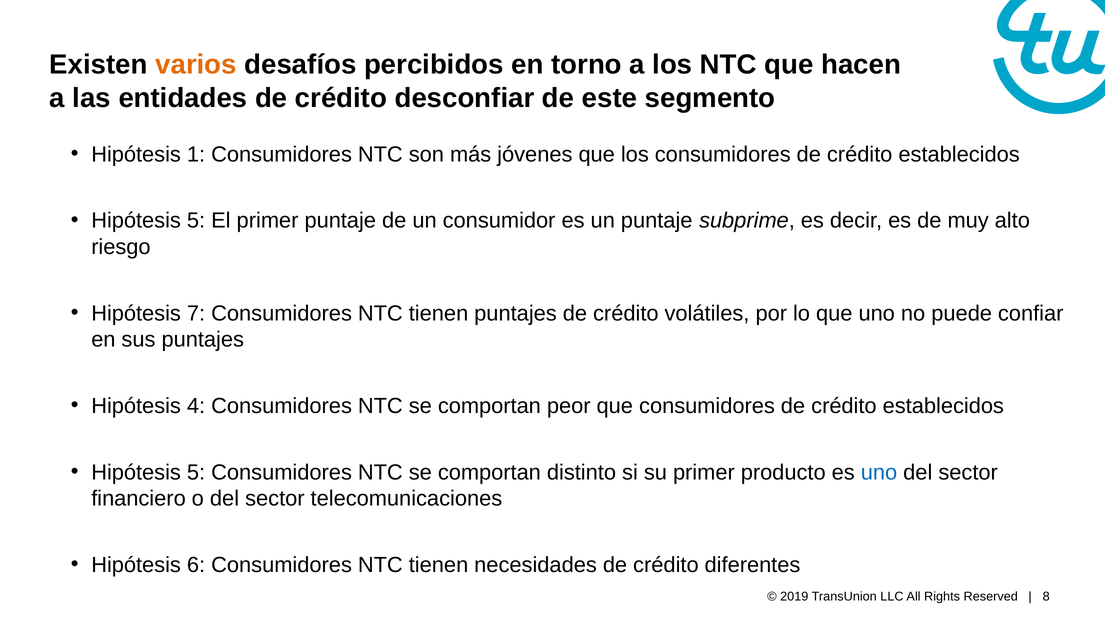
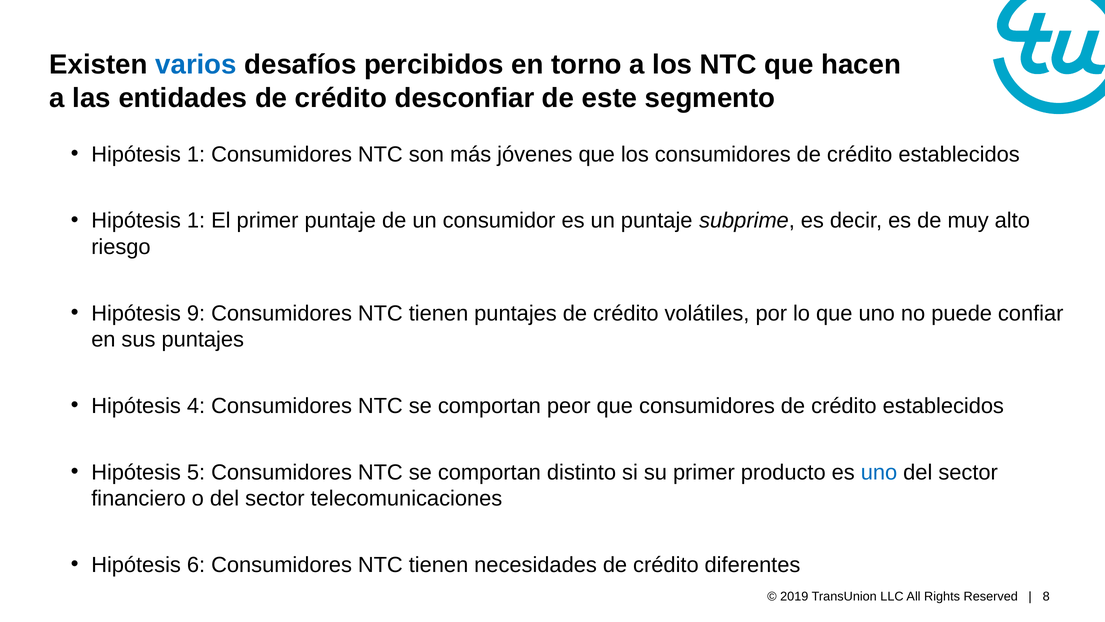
varios colour: orange -> blue (196, 65)
5: 5 -> 1 (196, 221)
7: 7 -> 9 (196, 313)
